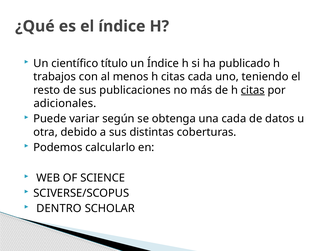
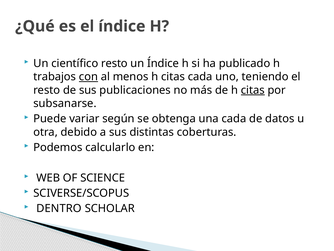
científico título: título -> resto (114, 63)
con underline: none -> present (88, 77)
adicionales: adicionales -> subsanarse (65, 103)
